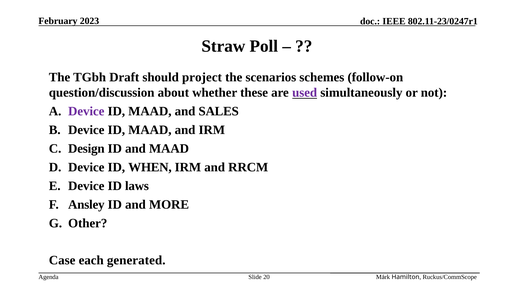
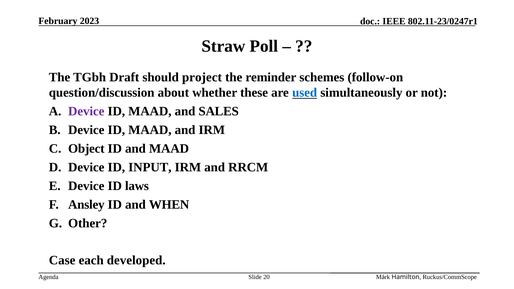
scenarios: scenarios -> reminder (271, 77)
used colour: purple -> blue (305, 93)
Design: Design -> Object (86, 149)
WHEN: WHEN -> INPUT (150, 167)
MORE: MORE -> WHEN (169, 205)
generated: generated -> developed (136, 261)
